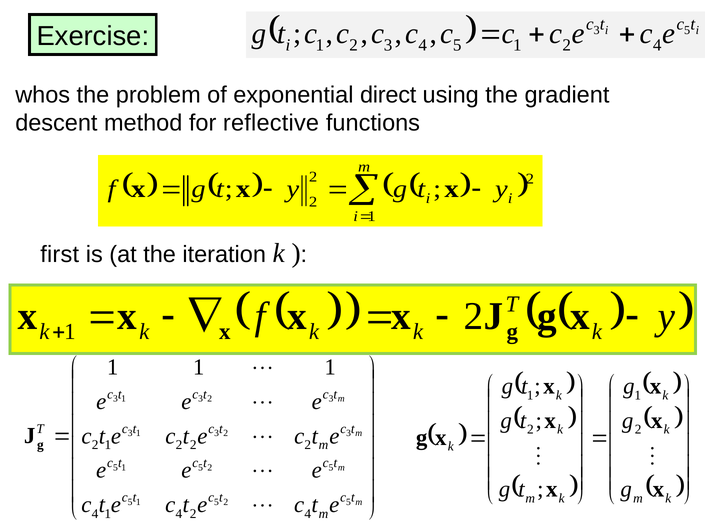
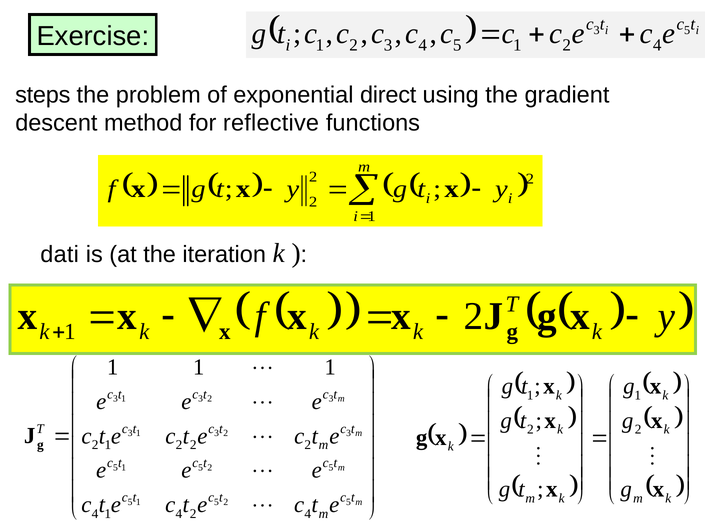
whos: whos -> steps (43, 95)
first: first -> dati (60, 254)
